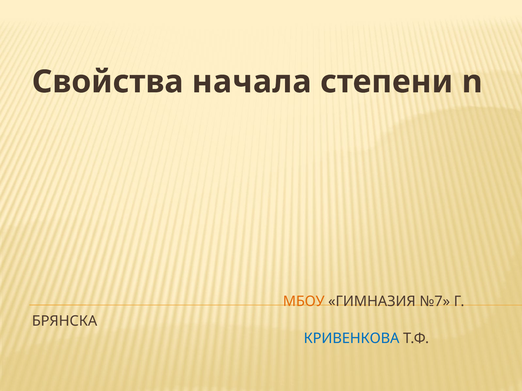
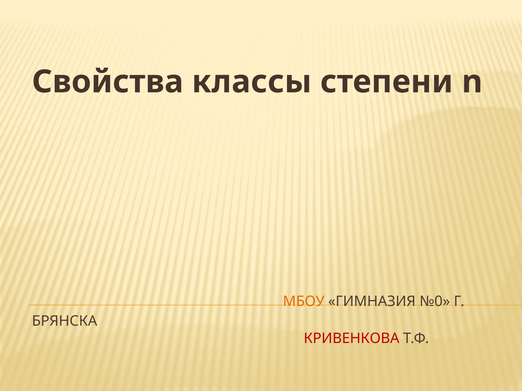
начала: начала -> классы (252, 82)
№7: №7 -> №0 (435, 302)
КРИВЕНКОВА colour: blue -> red (352, 339)
